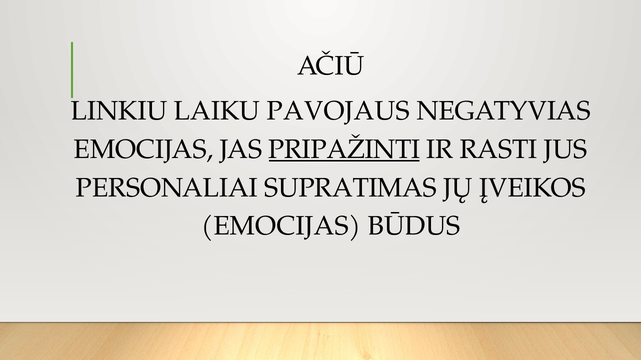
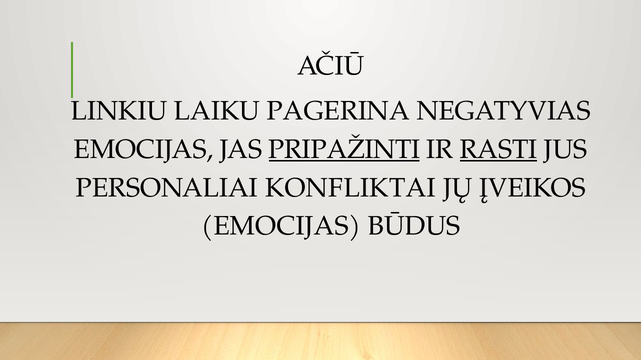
PAVOJAUS: PAVOJAUS -> PAGERINA (338, 111)
RASTI underline: none -> present (499, 150)
SUPRATIMAS: SUPRATIMAS -> KONFLIKTAI (350, 188)
